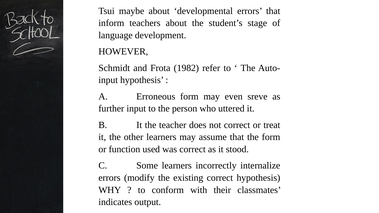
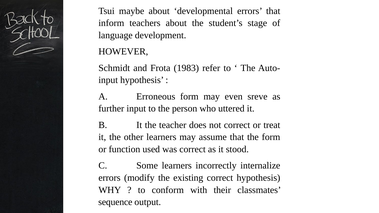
1982: 1982 -> 1983 (186, 68)
indicates: indicates -> sequence (115, 202)
